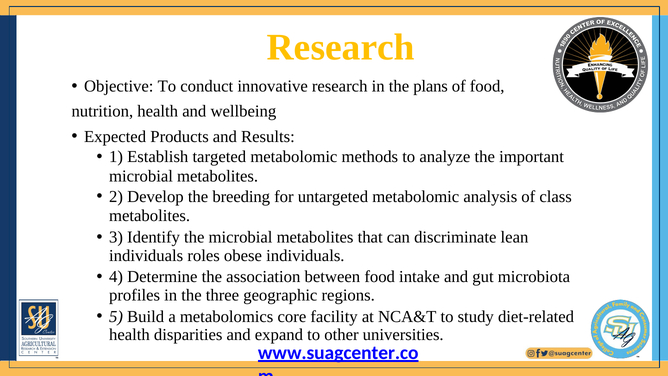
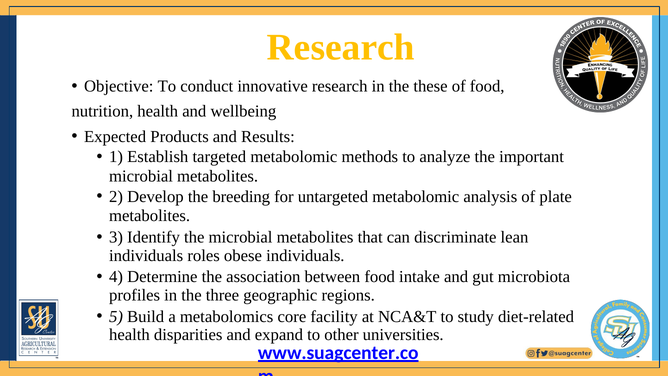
plans: plans -> these (430, 86)
class: class -> plate (556, 196)
